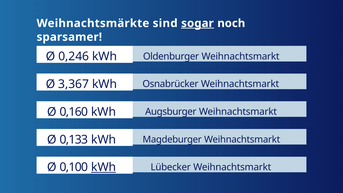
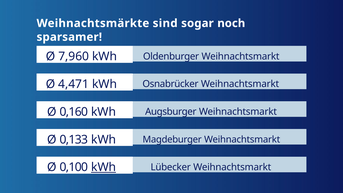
sogar underline: present -> none (197, 23)
0,246: 0,246 -> 7,960 (74, 56)
3,367: 3,367 -> 4,471 (74, 84)
